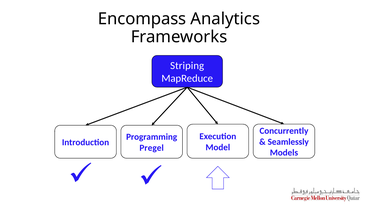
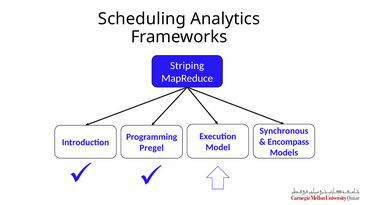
Encompass: Encompass -> Scheduling (142, 19)
Concurrently: Concurrently -> Synchronous (284, 131)
Seamlessly: Seamlessly -> Encompass (288, 142)
